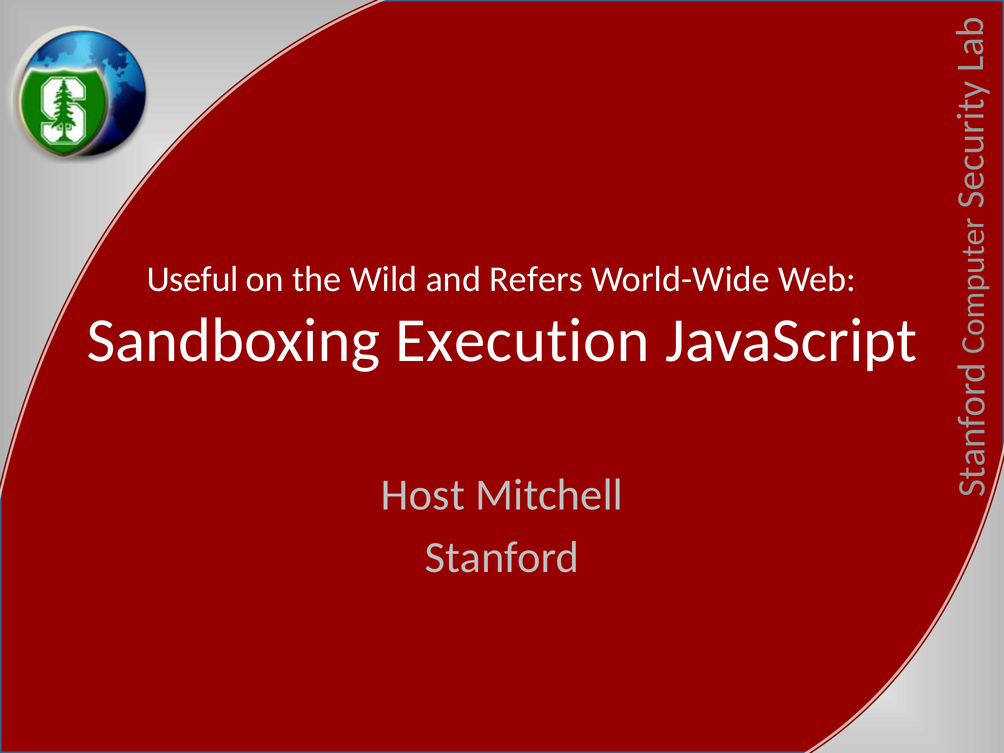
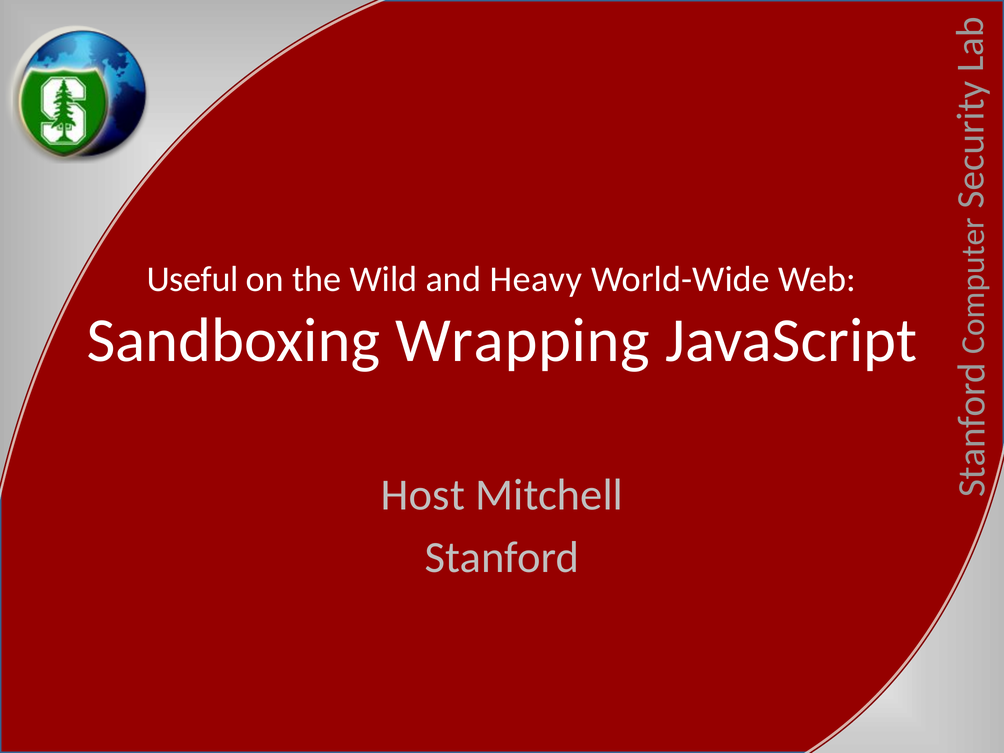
Refers: Refers -> Heavy (536, 279)
Execution: Execution -> Wrapping (522, 341)
